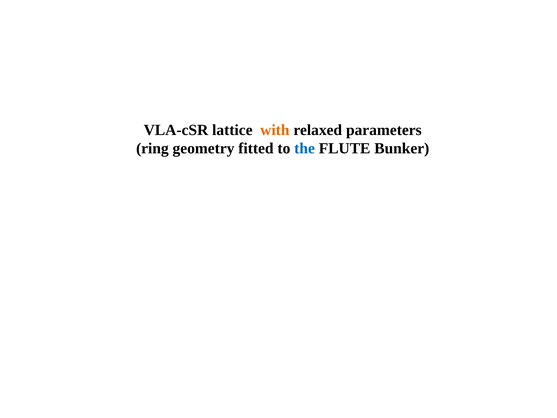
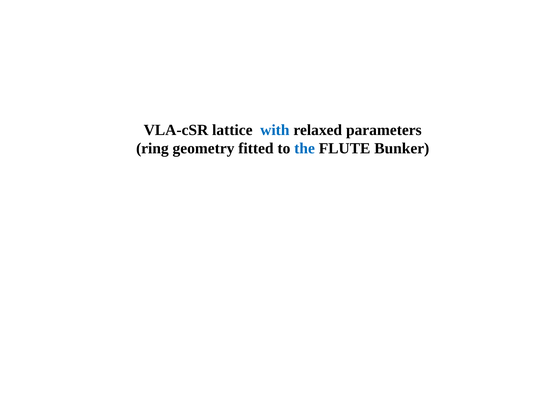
with colour: orange -> blue (275, 130)
